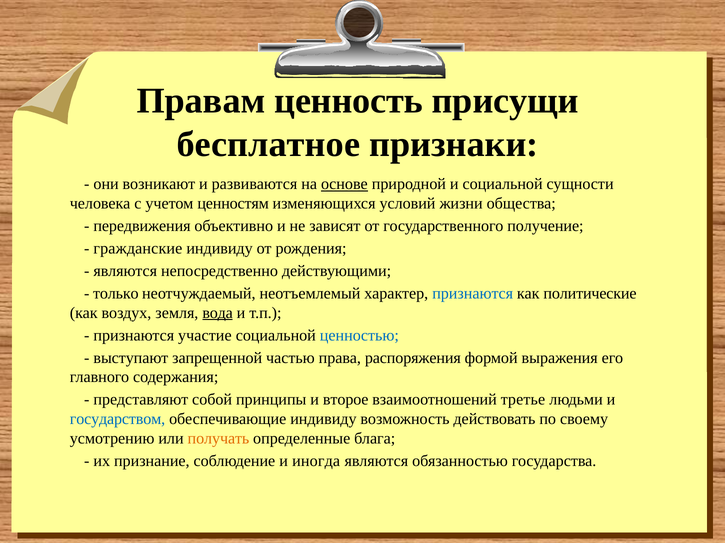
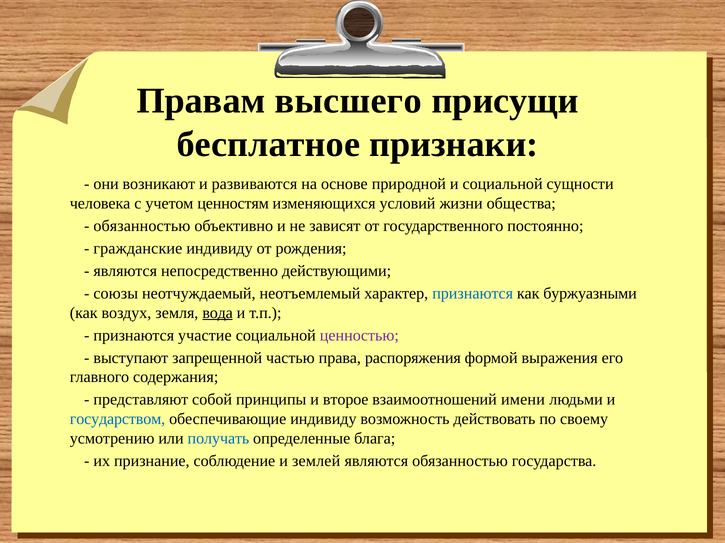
ценность: ценность -> высшего (348, 101)
основе underline: present -> none (344, 184)
передвижения: передвижения -> обязанностью (142, 226)
получение: получение -> постоянно (545, 226)
только: только -> союзы (116, 294)
политические: политические -> буржуазными (590, 294)
ценностью colour: blue -> purple (359, 336)
третье: третье -> имени (523, 400)
получать colour: orange -> blue (218, 439)
иногда: иногда -> землей (316, 461)
